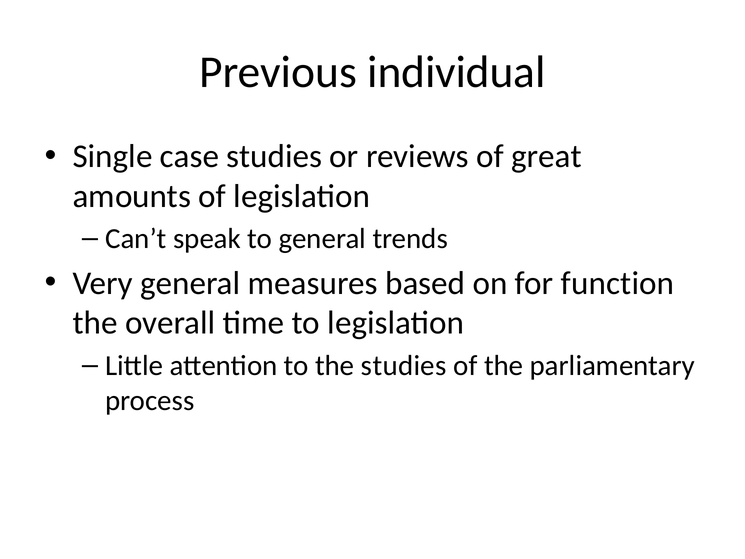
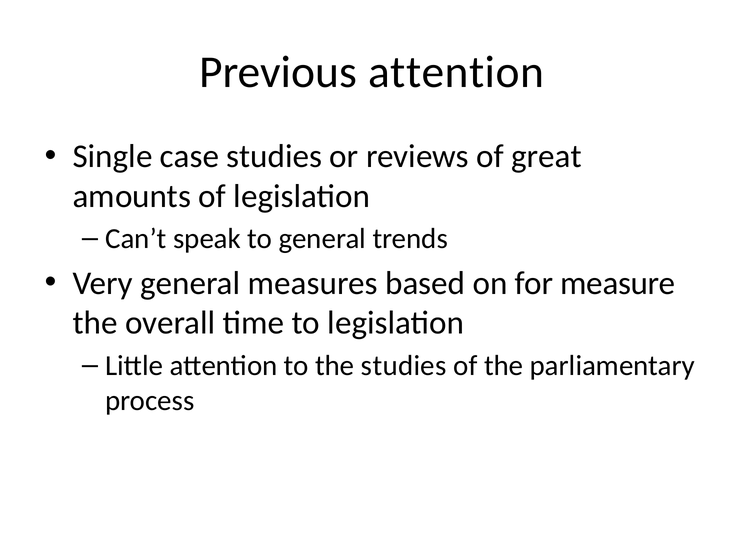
Previous individual: individual -> attention (456, 72)
function: function -> measure (618, 283)
